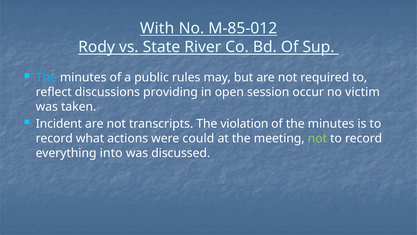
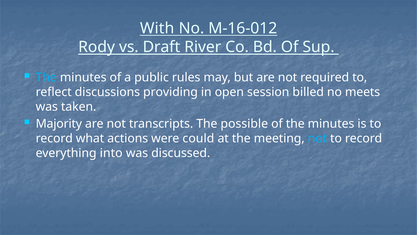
M-85-012: M-85-012 -> M-16-012 (243, 28)
State: State -> Draft (161, 47)
occur: occur -> billed (308, 92)
victim: victim -> meets (363, 92)
Incident: Incident -> Majority (59, 124)
violation: violation -> possible (244, 124)
not colour: light green -> light blue (317, 138)
